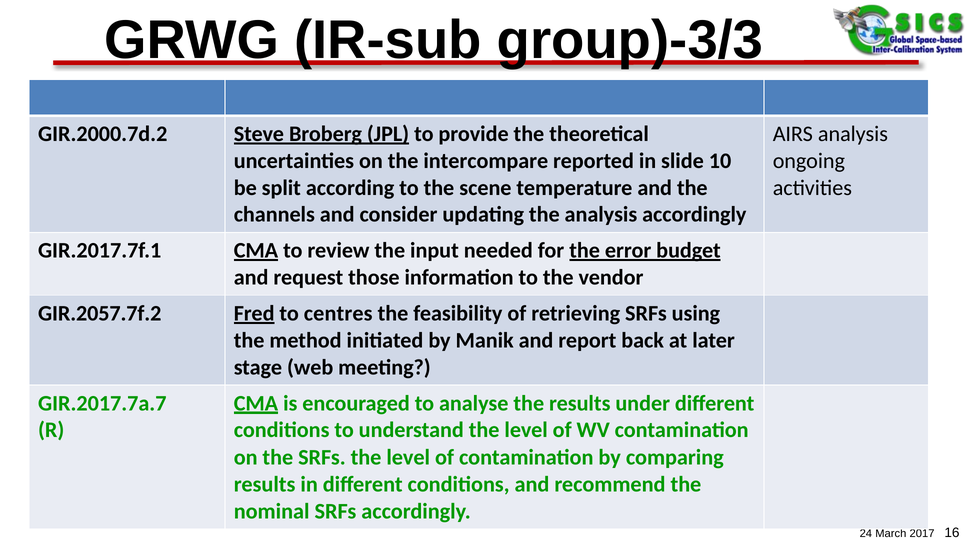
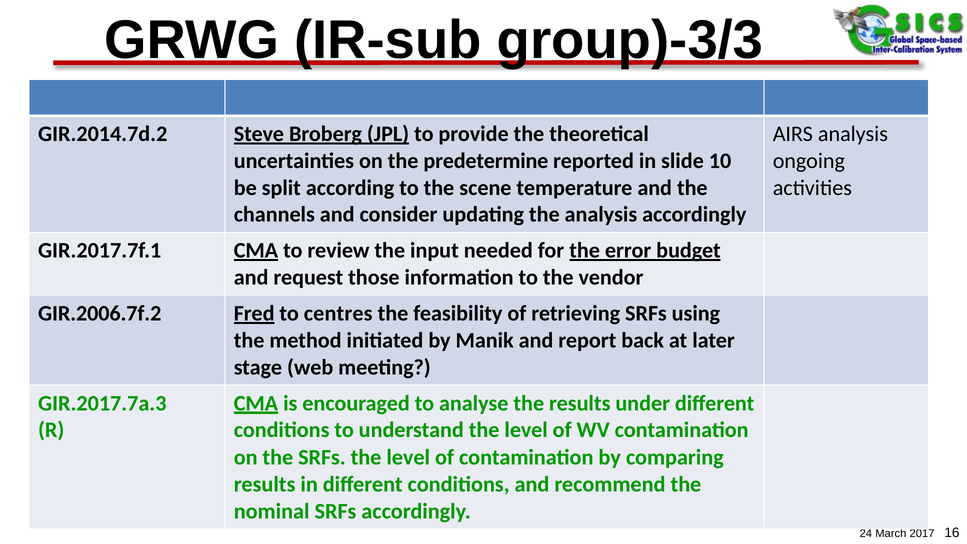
GIR.2000.7d.2: GIR.2000.7d.2 -> GIR.2014.7d.2 (103, 134)
intercompare: intercompare -> predetermine (486, 161)
GIR.2057.7f.2: GIR.2057.7f.2 -> GIR.2006.7f.2 (100, 313)
GIR.2017.7a.7: GIR.2017.7a.7 -> GIR.2017.7a.3 (102, 403)
